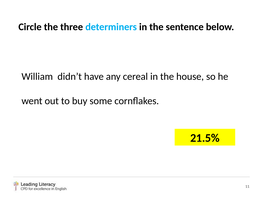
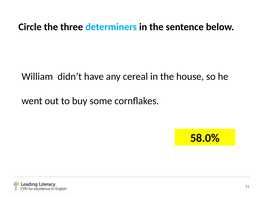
21.5%: 21.5% -> 58.0% (205, 137)
